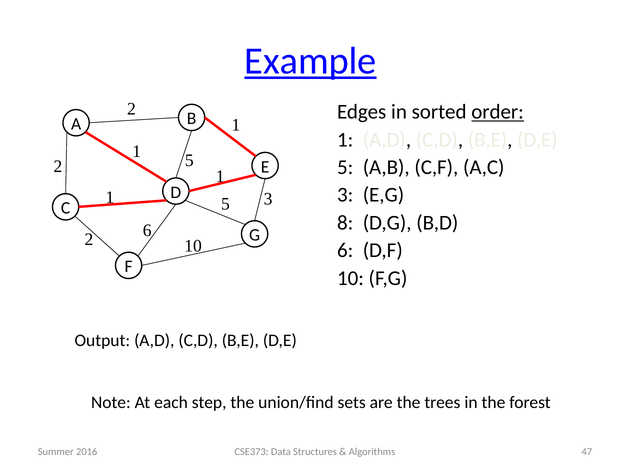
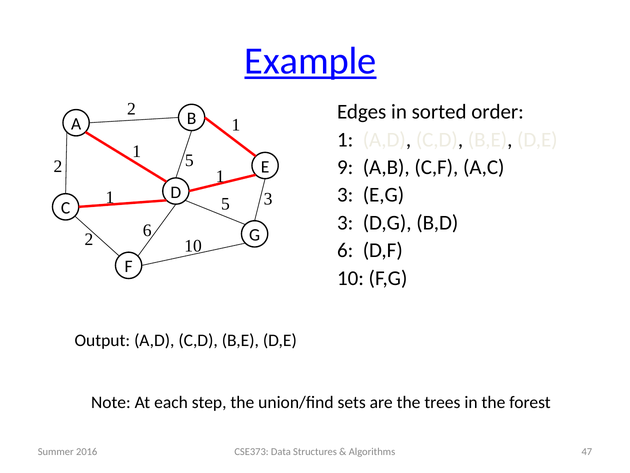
order underline: present -> none (498, 112)
5: 5 -> 9 (345, 167)
8: 8 -> 3 (345, 223)
